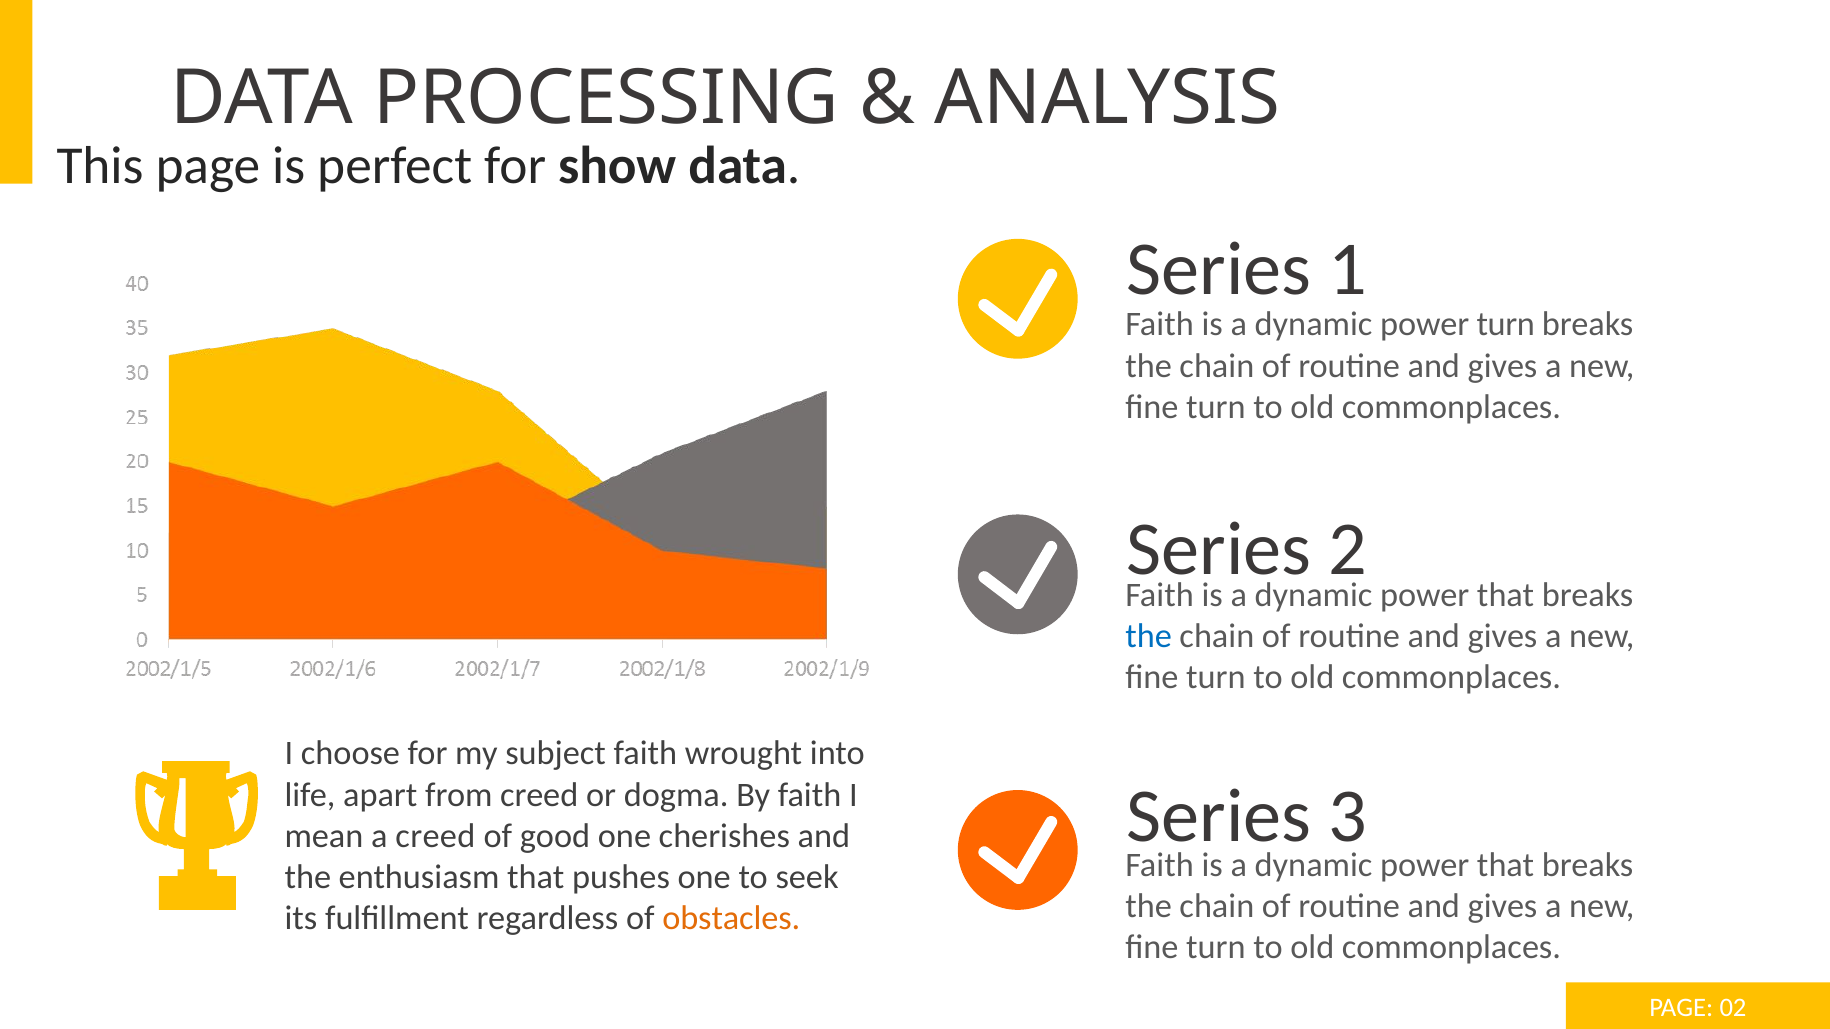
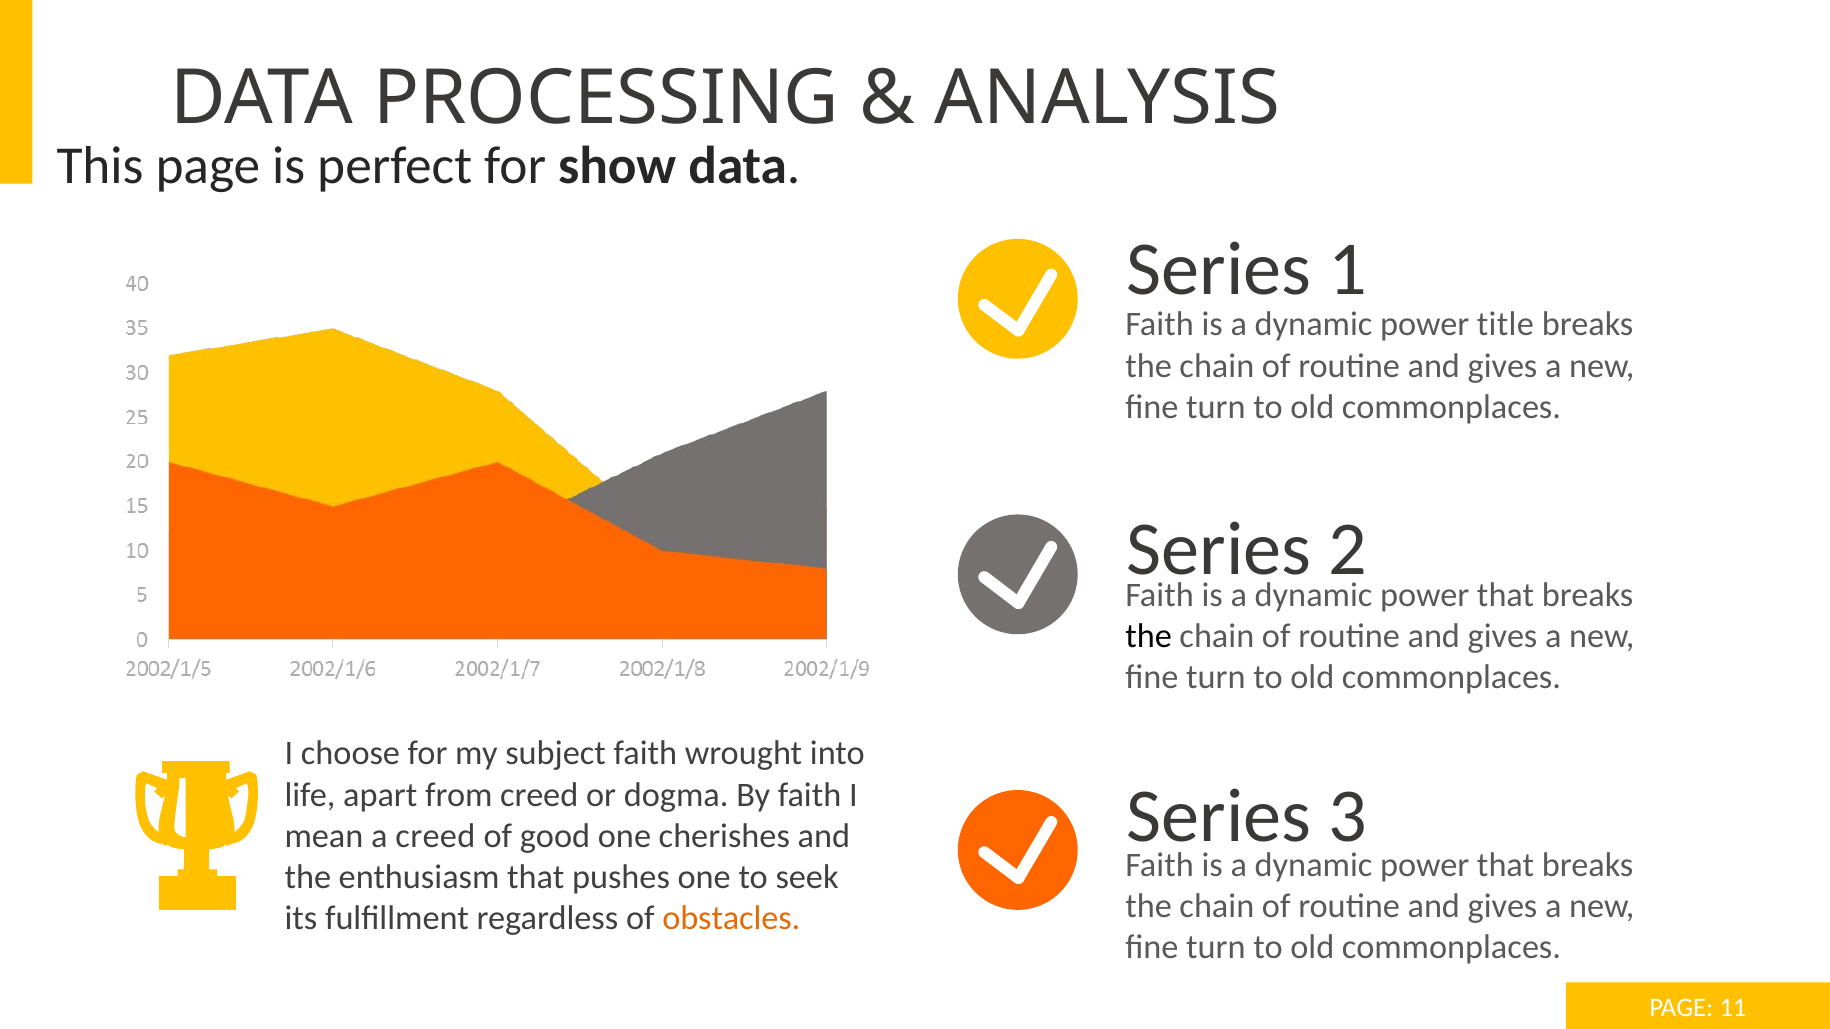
power turn: turn -> title (1505, 325)
the colour: blue -> black (1149, 636)
02: 02 -> 11 (1733, 1008)
